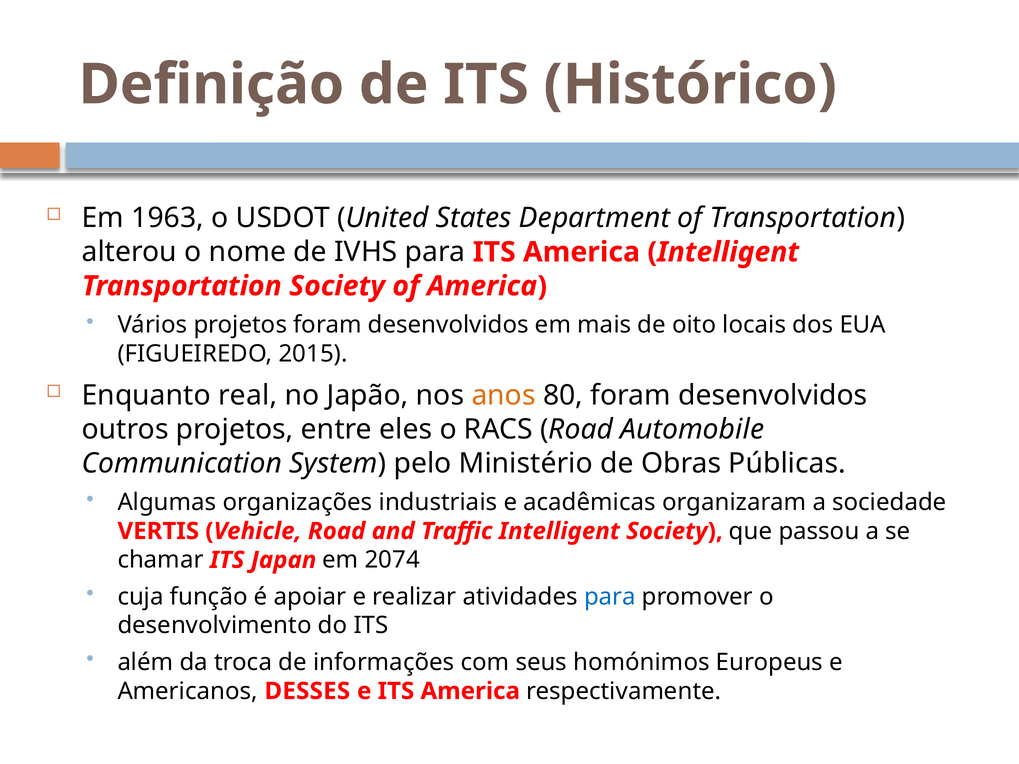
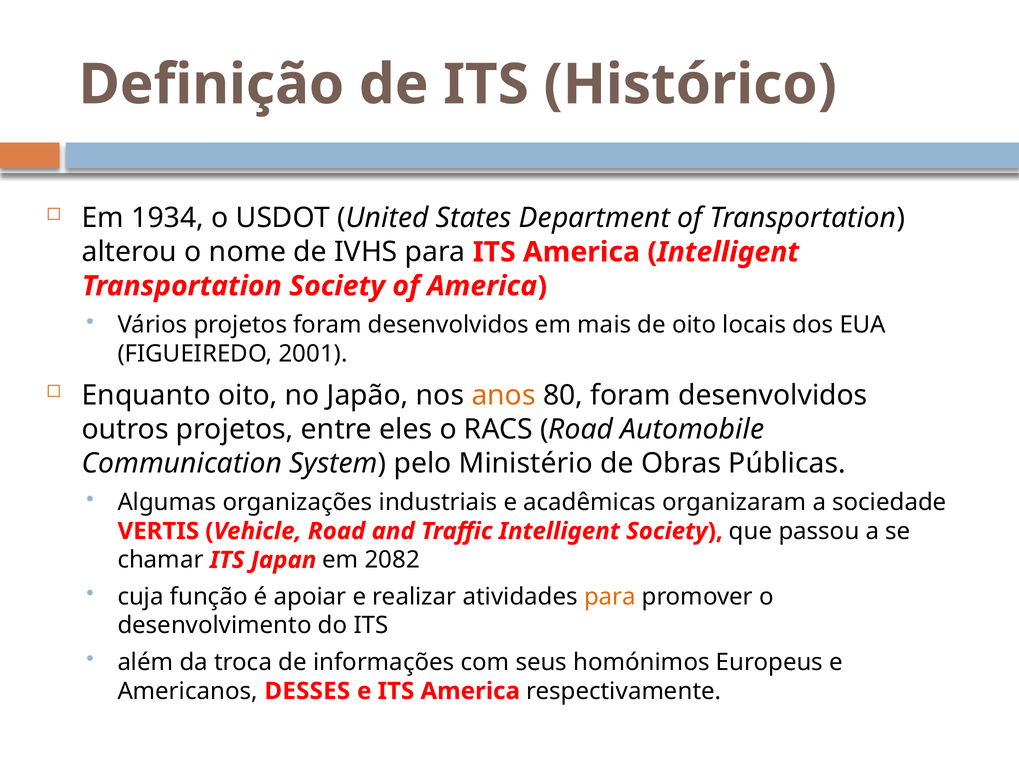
1963: 1963 -> 1934 (168, 218)
2015: 2015 -> 2001 (313, 354)
Enquanto real: real -> oito (248, 396)
2074: 2074 -> 2082 (392, 560)
para colour: blue -> orange (610, 597)
